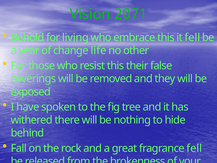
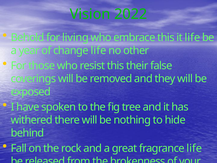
2071: 2071 -> 2022 (131, 14)
it fell: fell -> life (192, 37)
fragrance fell: fell -> life (194, 148)
